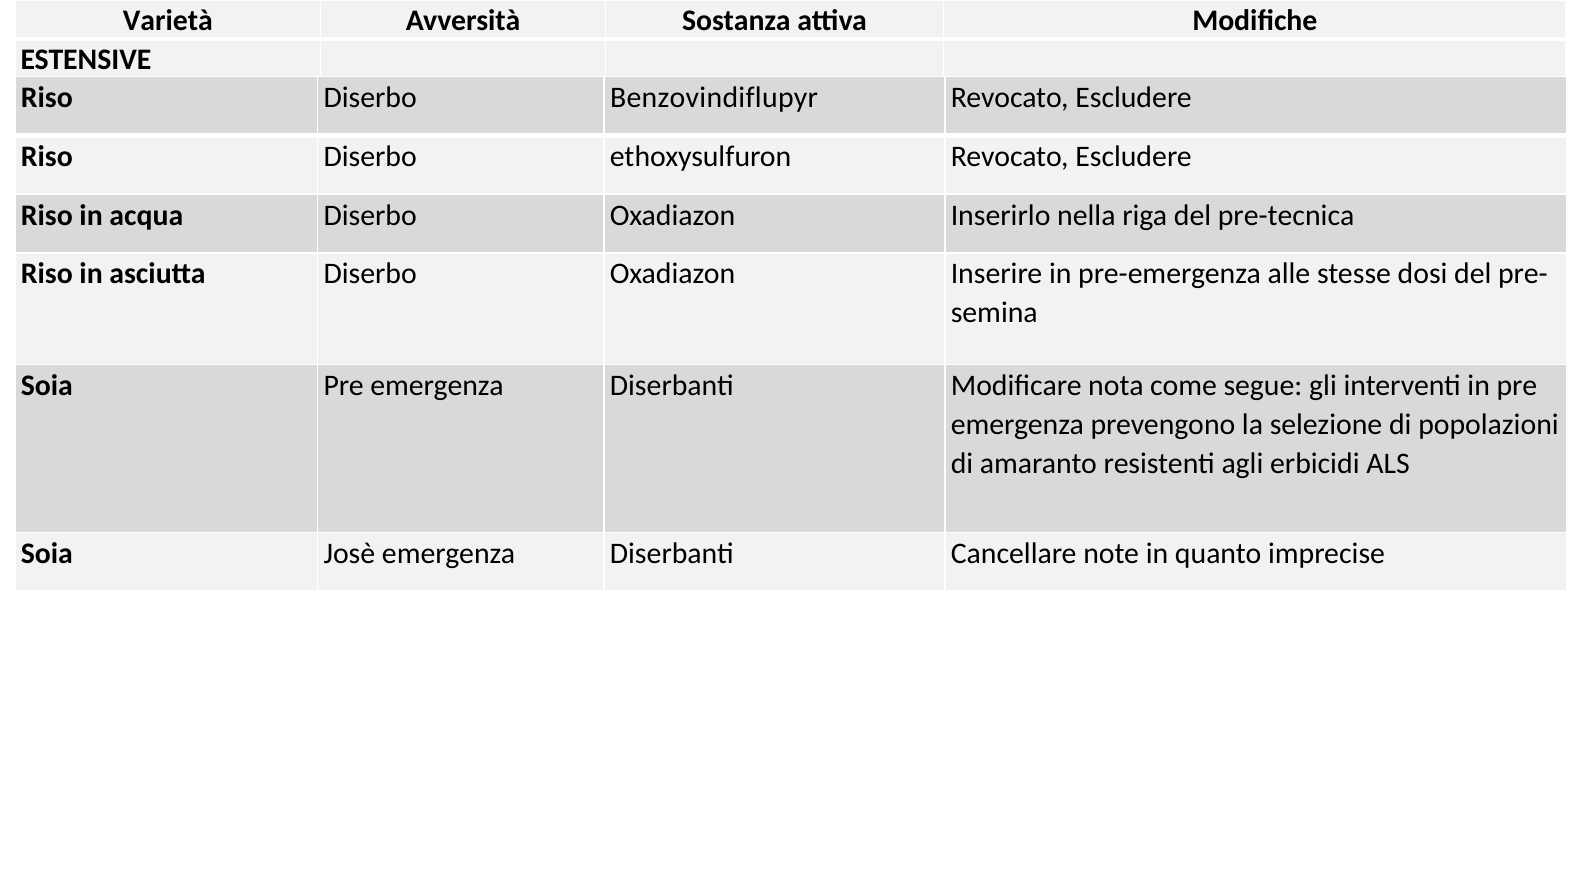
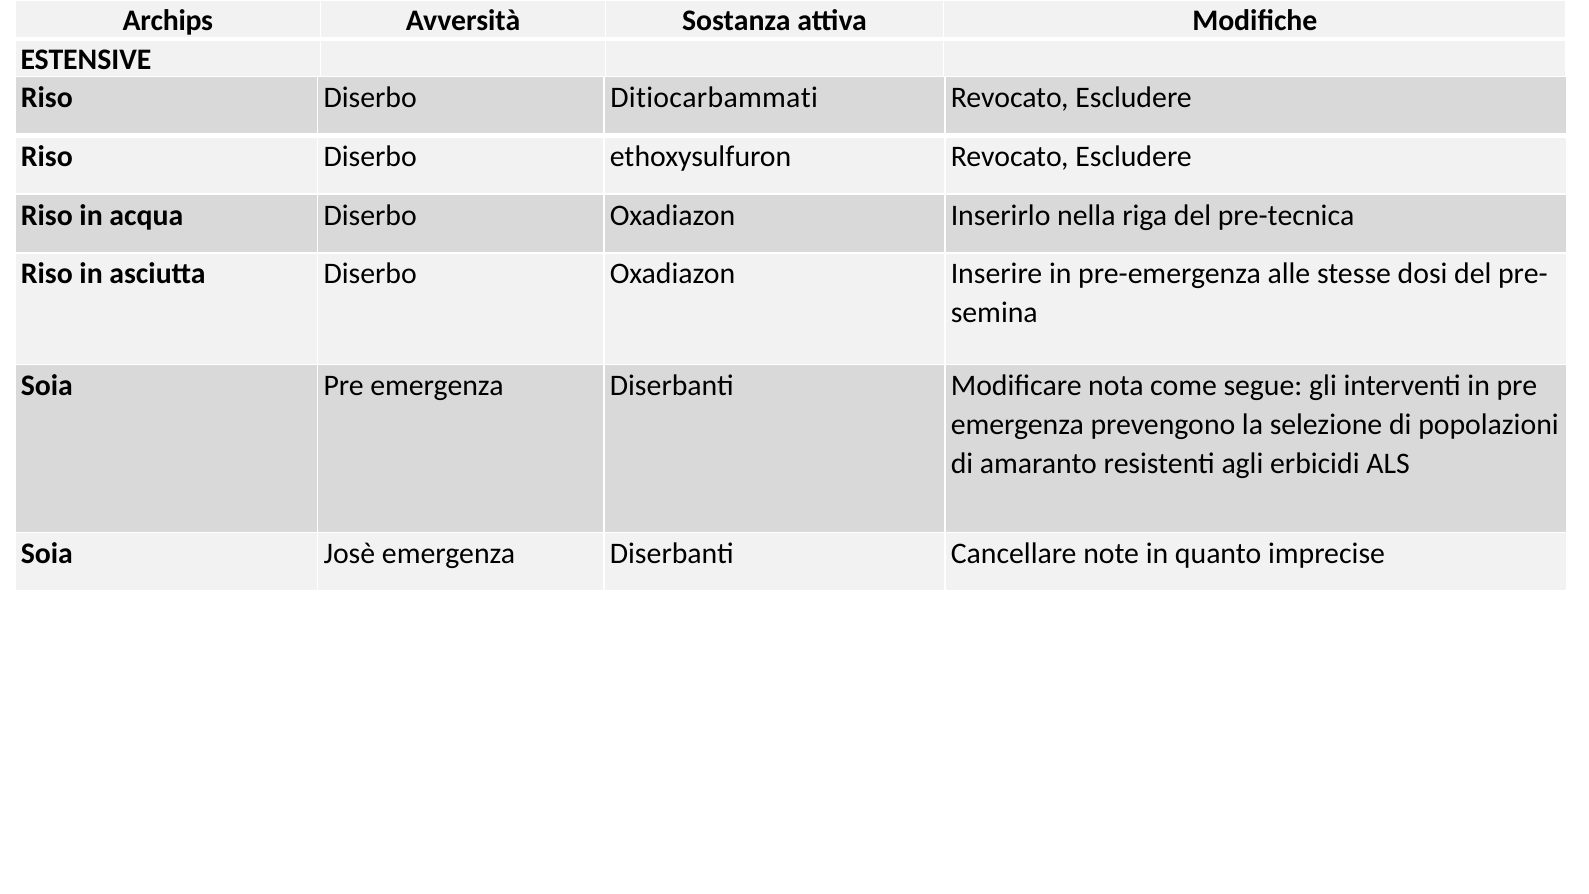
Varietà: Varietà -> Archips (168, 21)
Benzovindiflupyr: Benzovindiflupyr -> Ditiocarbammati (714, 98)
